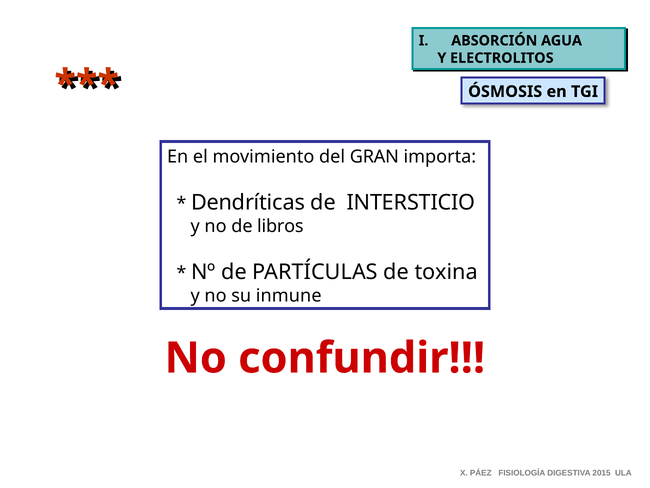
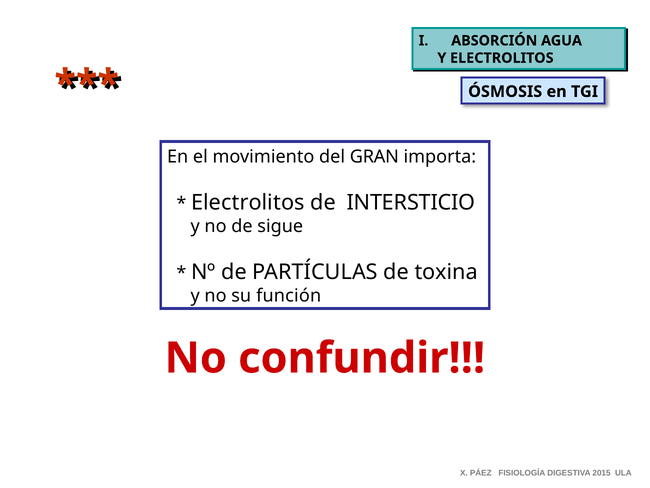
Dendríticas: Dendríticas -> Electrolitos (248, 202)
libros: libros -> sigue (280, 226)
inmune: inmune -> función (289, 295)
